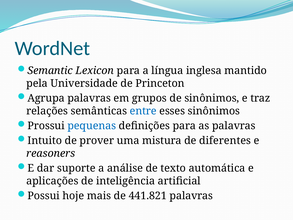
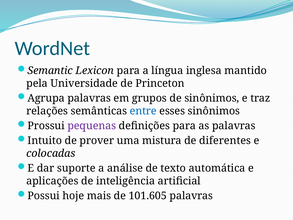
pequenas colour: blue -> purple (92, 126)
reasoners: reasoners -> colocadas (51, 153)
441.821: 441.821 -> 101.605 (148, 196)
